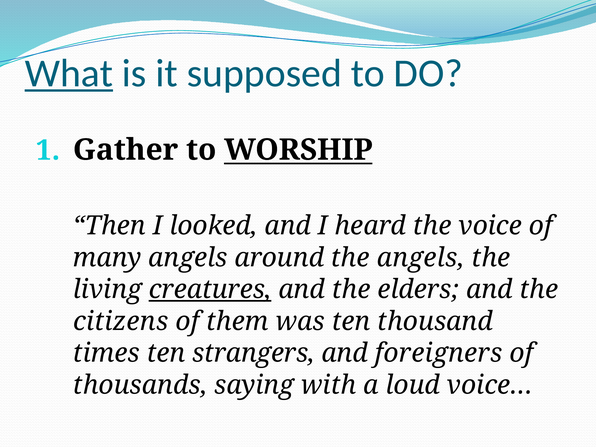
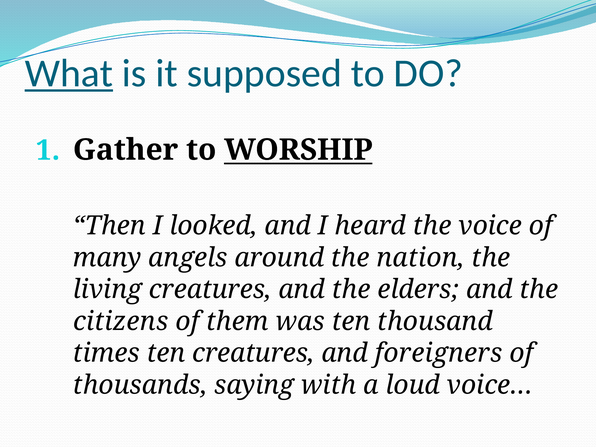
the angels: angels -> nation (421, 258)
creatures underline: present -> none (210, 289)
ten strangers: strangers -> creatures (253, 353)
